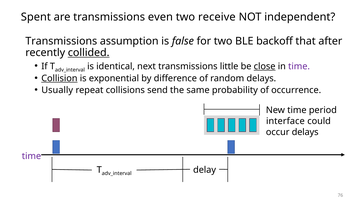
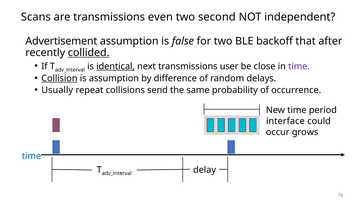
Spent: Spent -> Scans (36, 17)
receive: receive -> second (217, 17)
Transmissions: Transmissions -> Advertisement (61, 41)
identical underline: none -> present (116, 66)
little: little -> user (229, 66)
close underline: present -> none (265, 66)
is exponential: exponential -> assumption (114, 78)
occur delays: delays -> grows (305, 132)
time colour: purple -> blue (31, 156)
